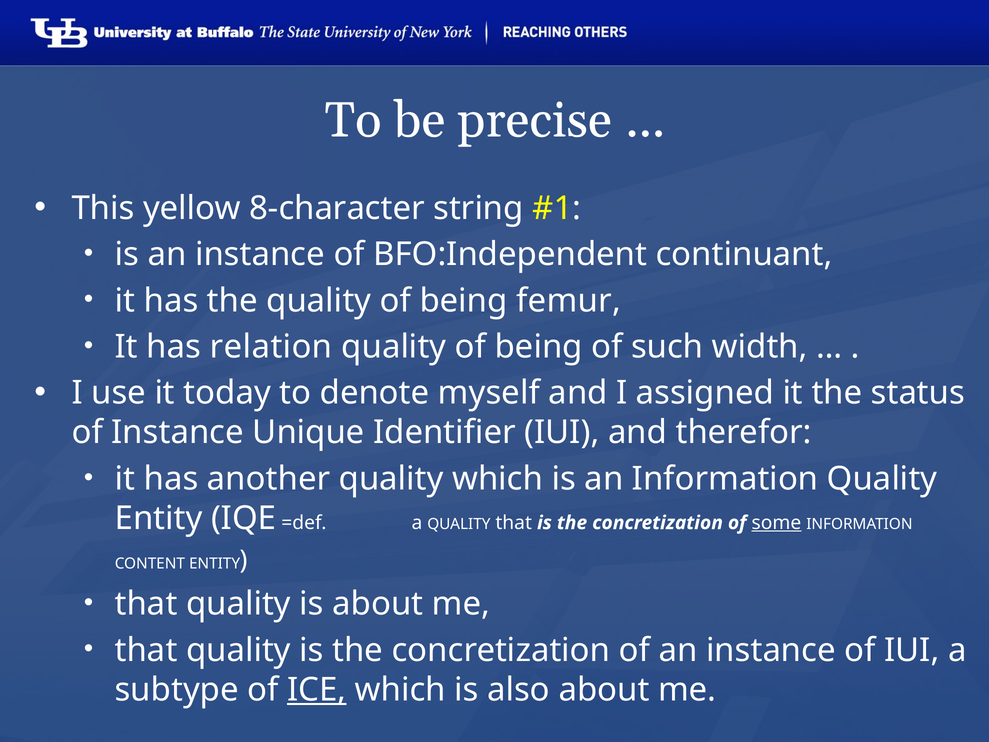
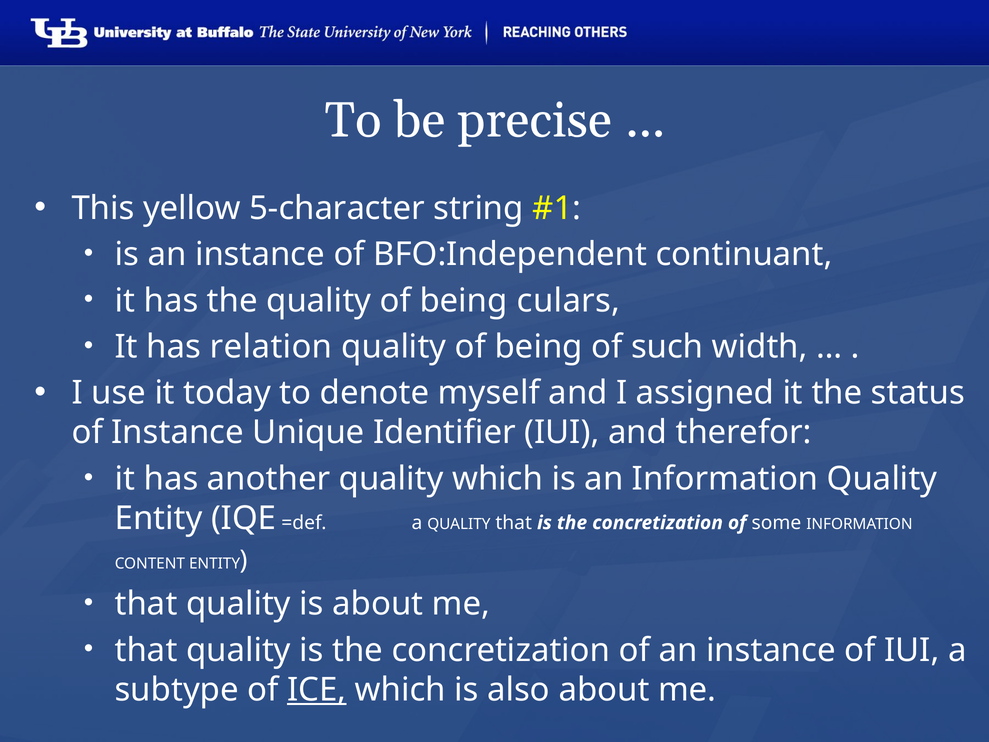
8-character: 8-character -> 5-character (337, 208)
femur: femur -> culars (569, 301)
some underline: present -> none (776, 523)
